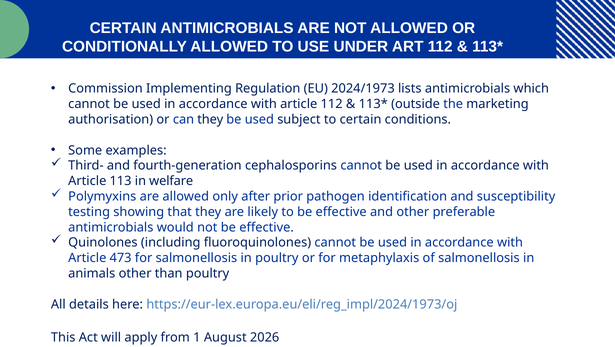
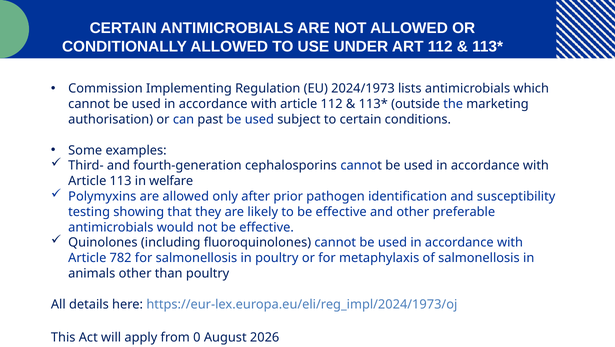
can they: they -> past (210, 119)
473: 473 -> 782 (121, 258)
1: 1 -> 0 (197, 337)
